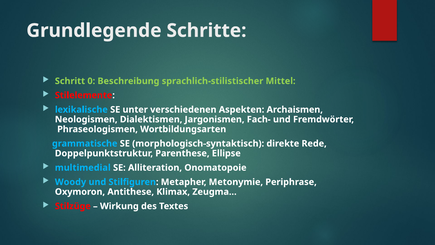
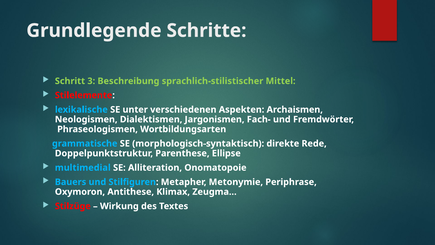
0: 0 -> 3 (91, 81)
Woody: Woody -> Bauers (71, 182)
